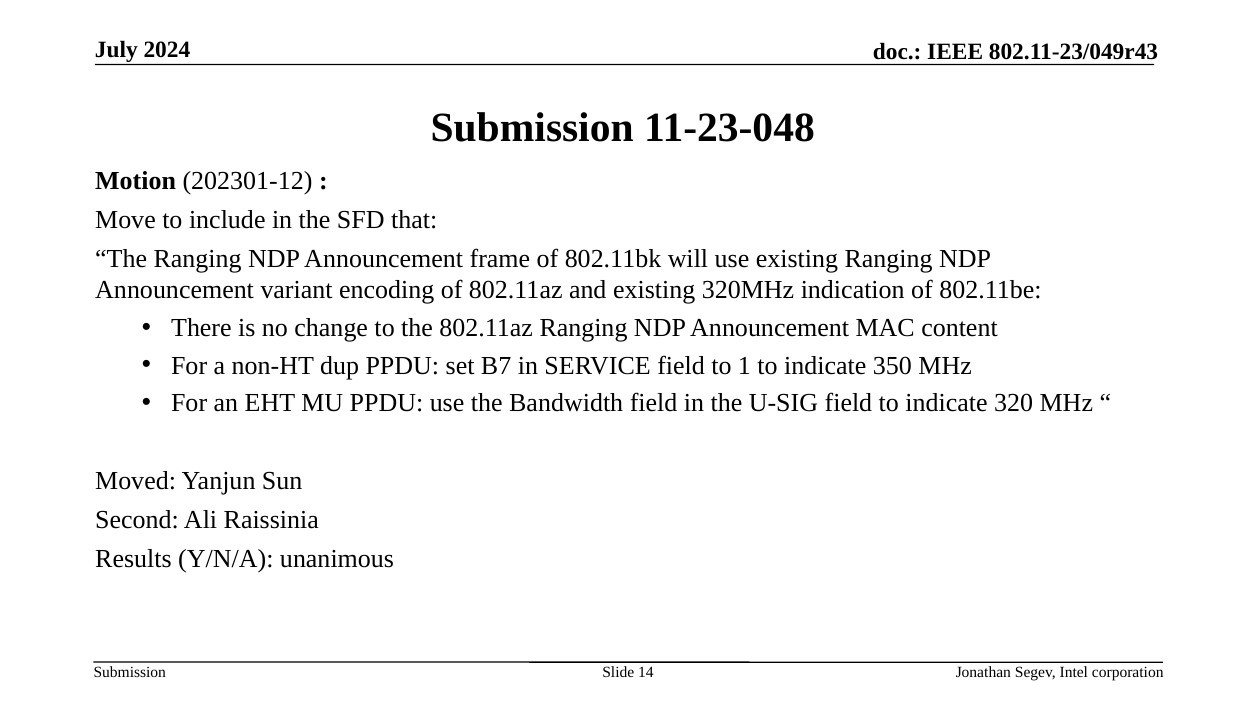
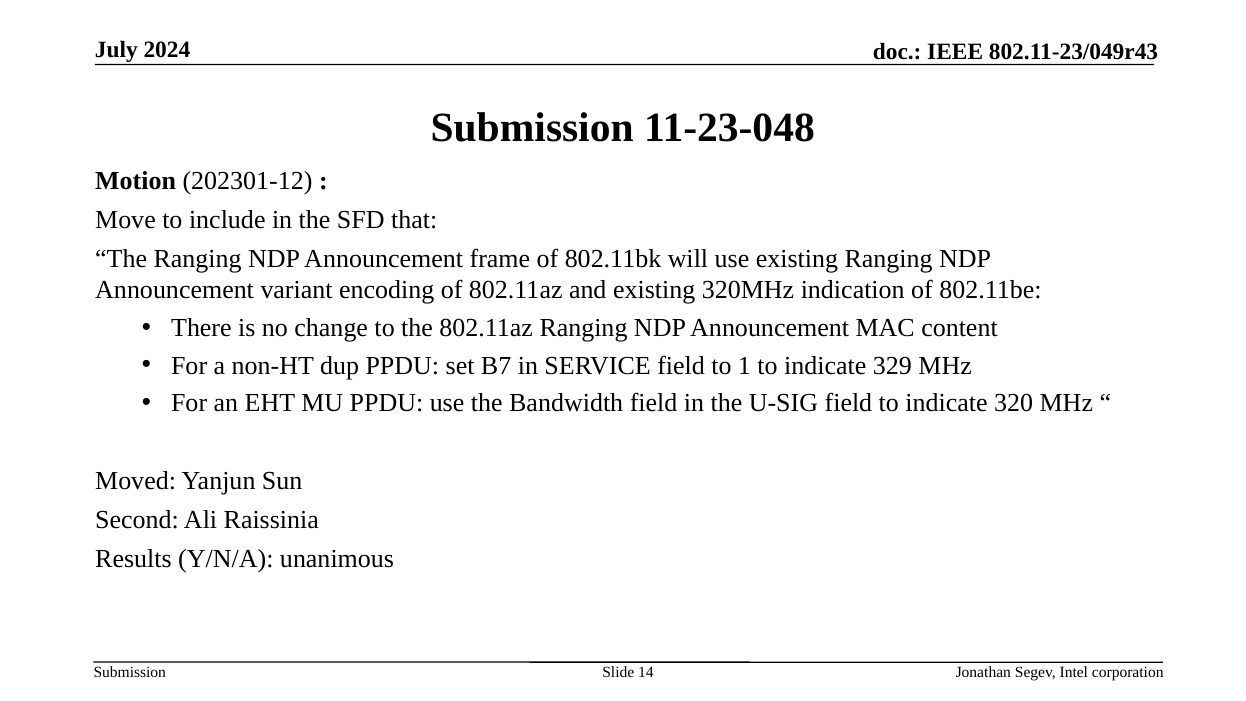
350: 350 -> 329 (892, 366)
